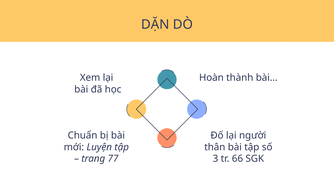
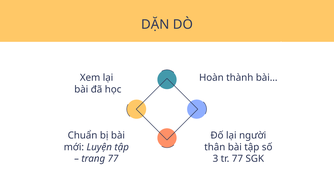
tr 66: 66 -> 77 (237, 159)
